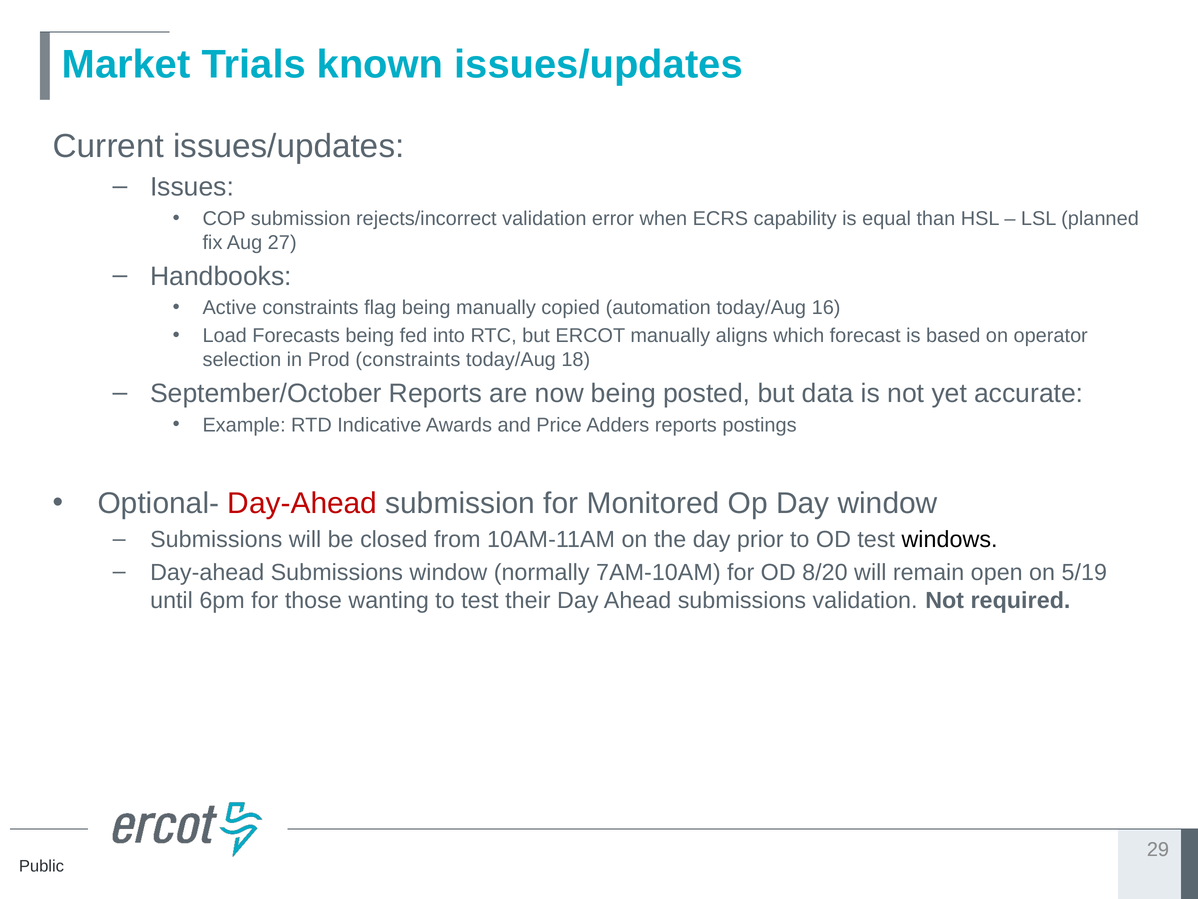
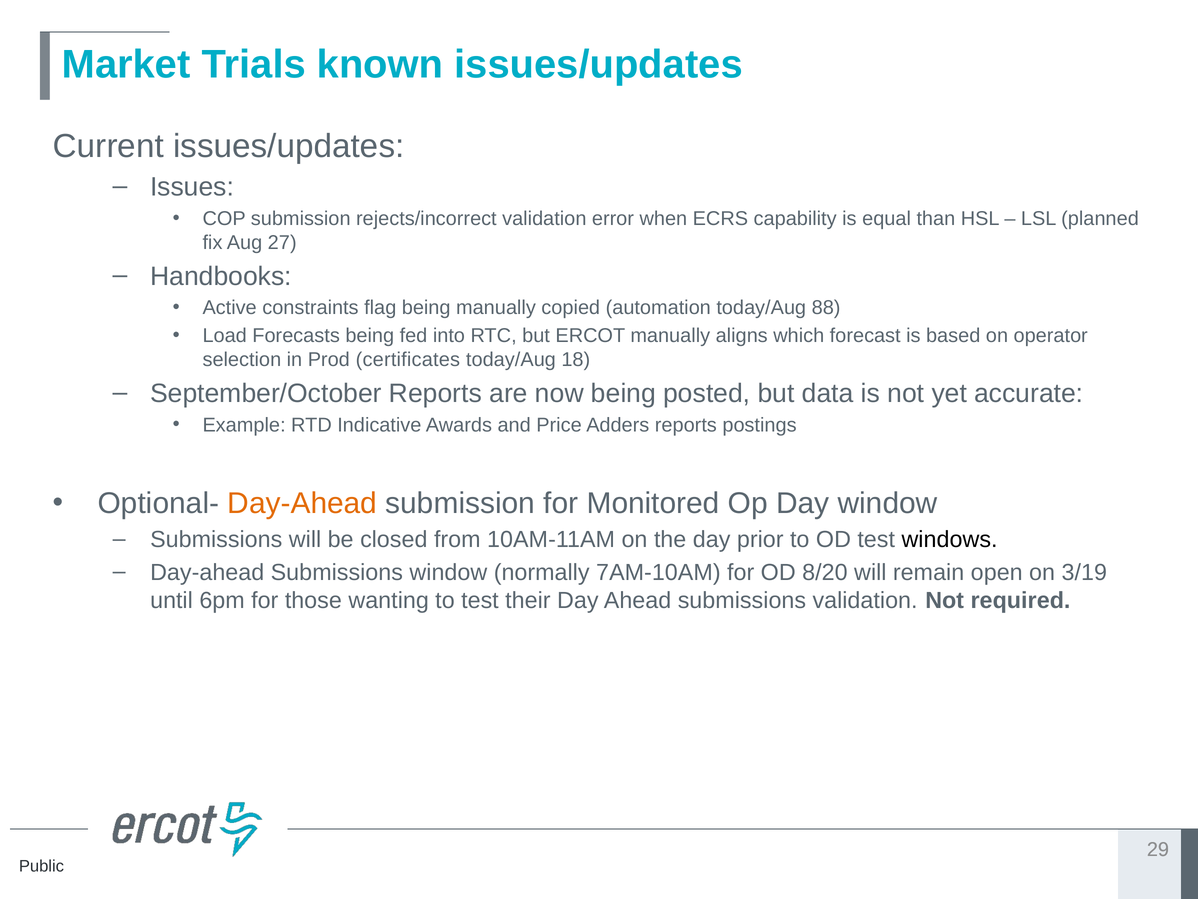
16: 16 -> 88 (826, 308)
Prod constraints: constraints -> certificates (408, 360)
Day-Ahead colour: red -> orange (302, 503)
5/19: 5/19 -> 3/19 (1084, 572)
